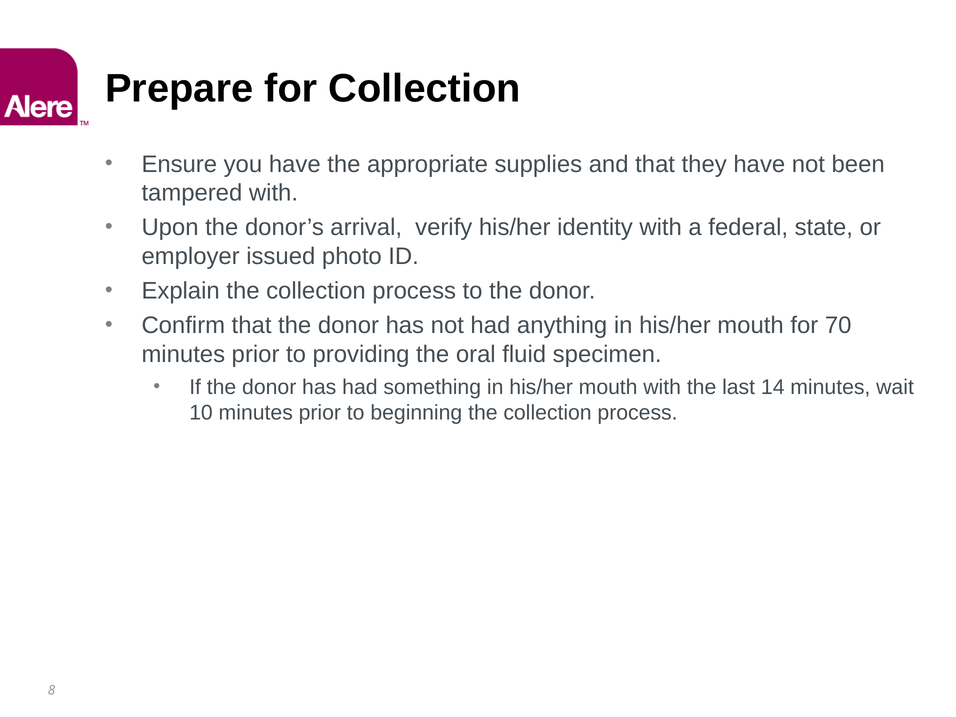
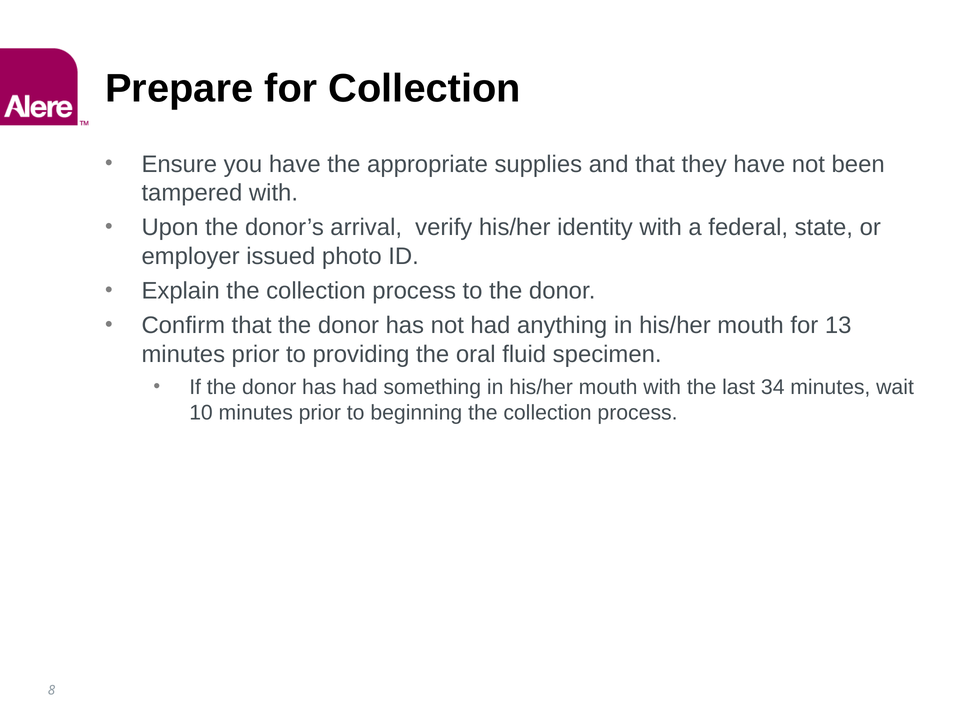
70: 70 -> 13 (838, 325)
14: 14 -> 34 (773, 387)
